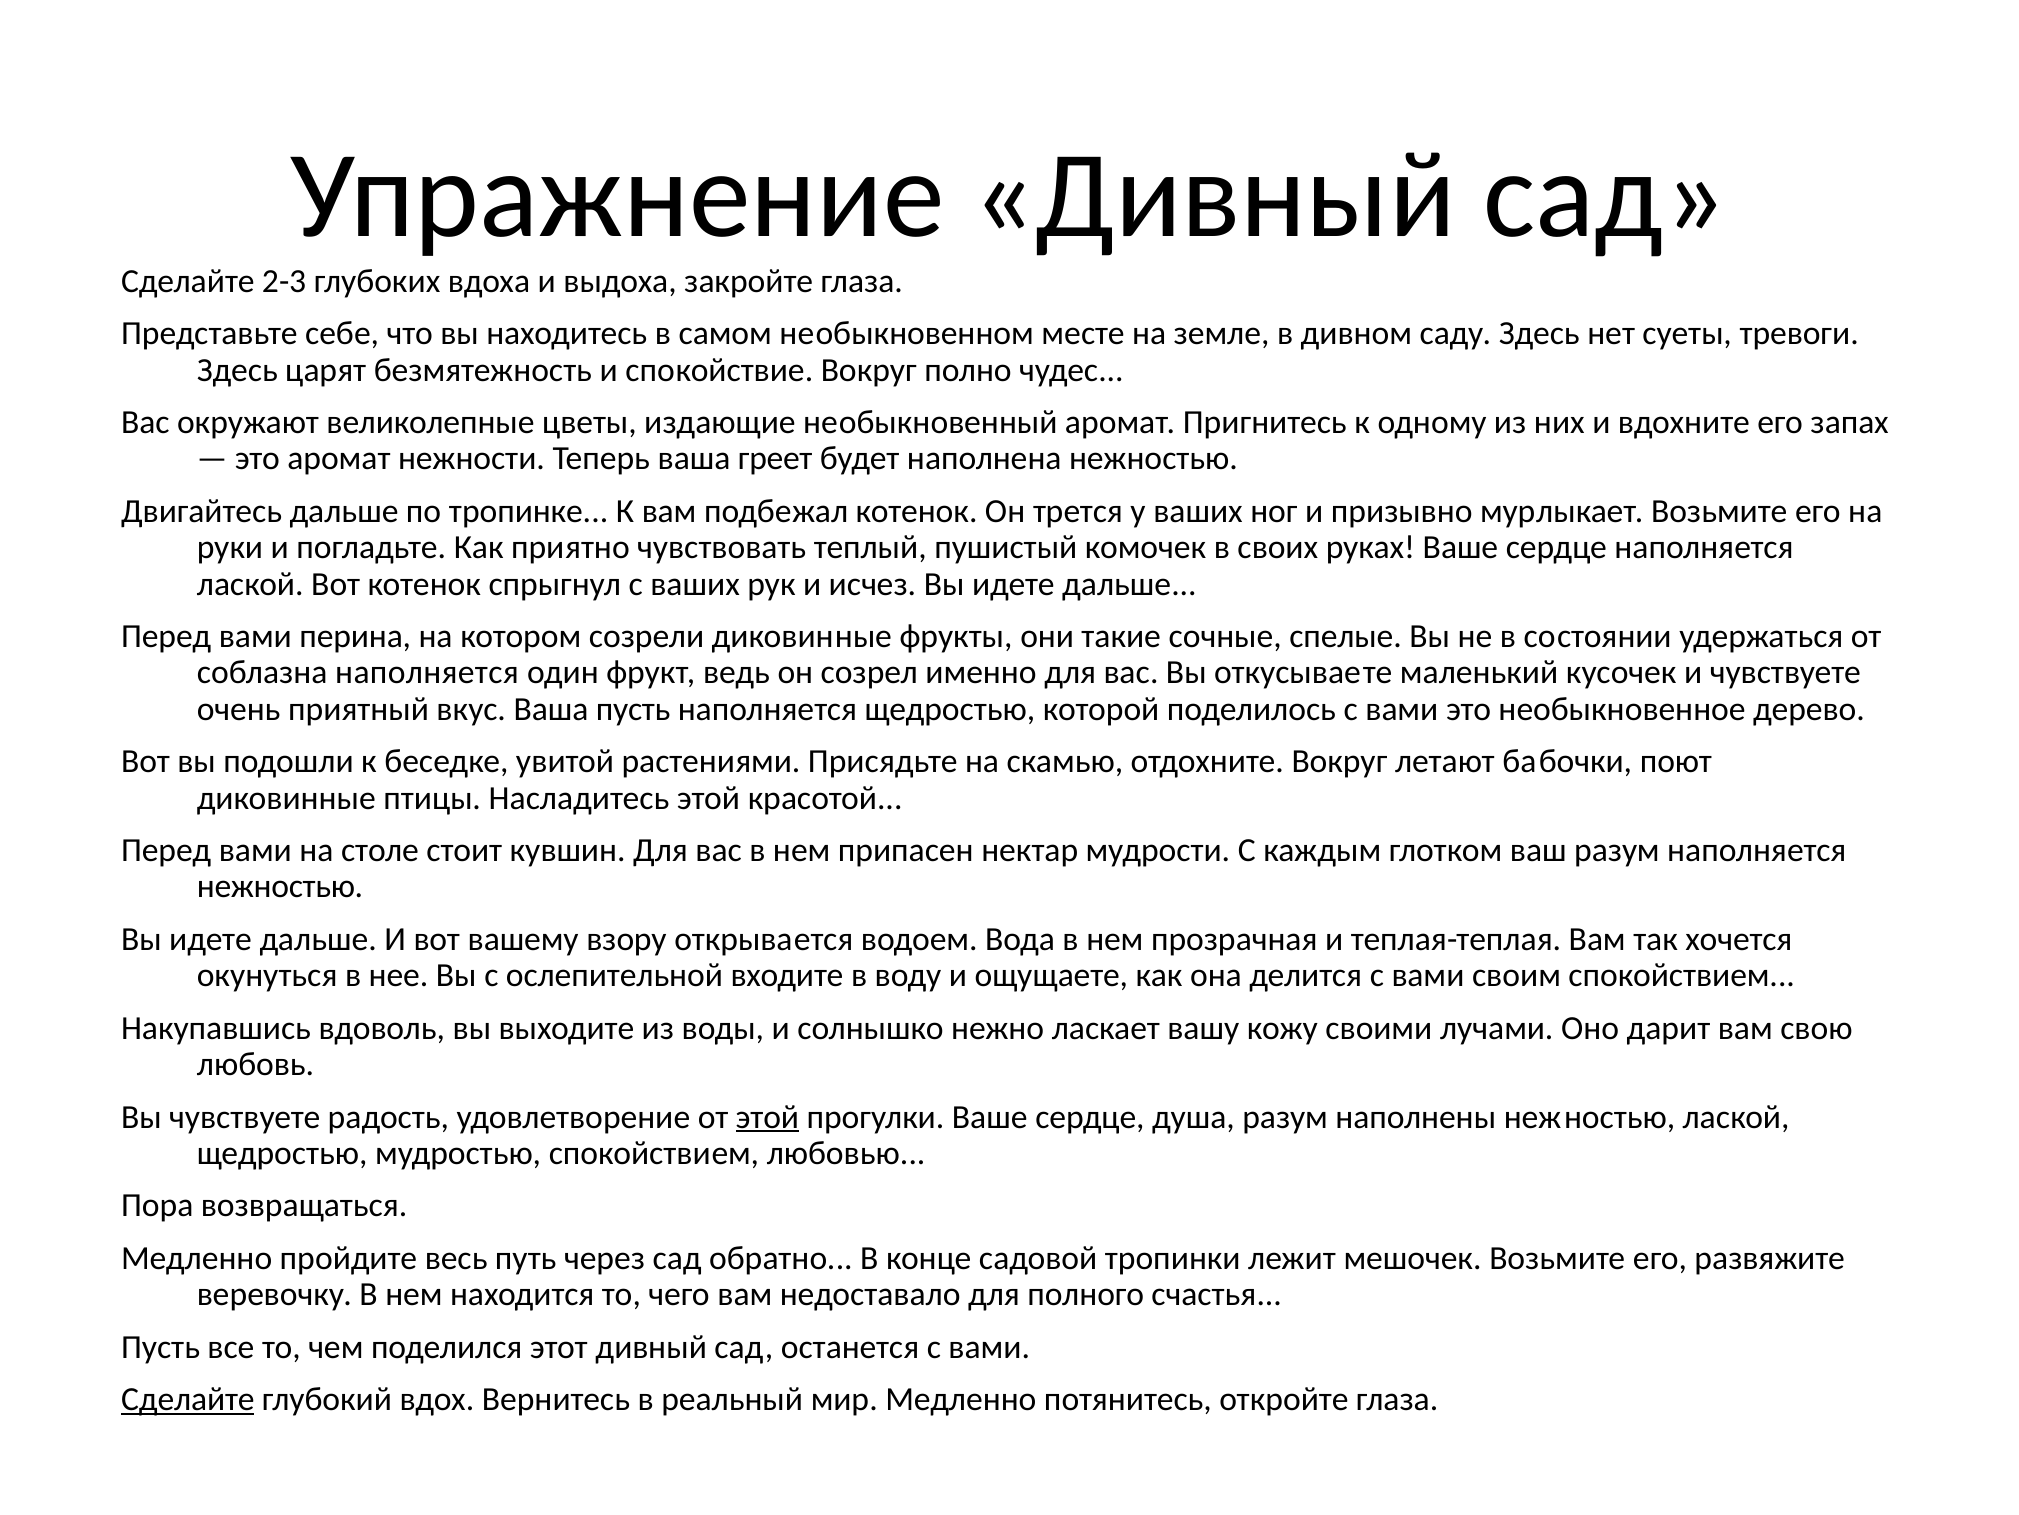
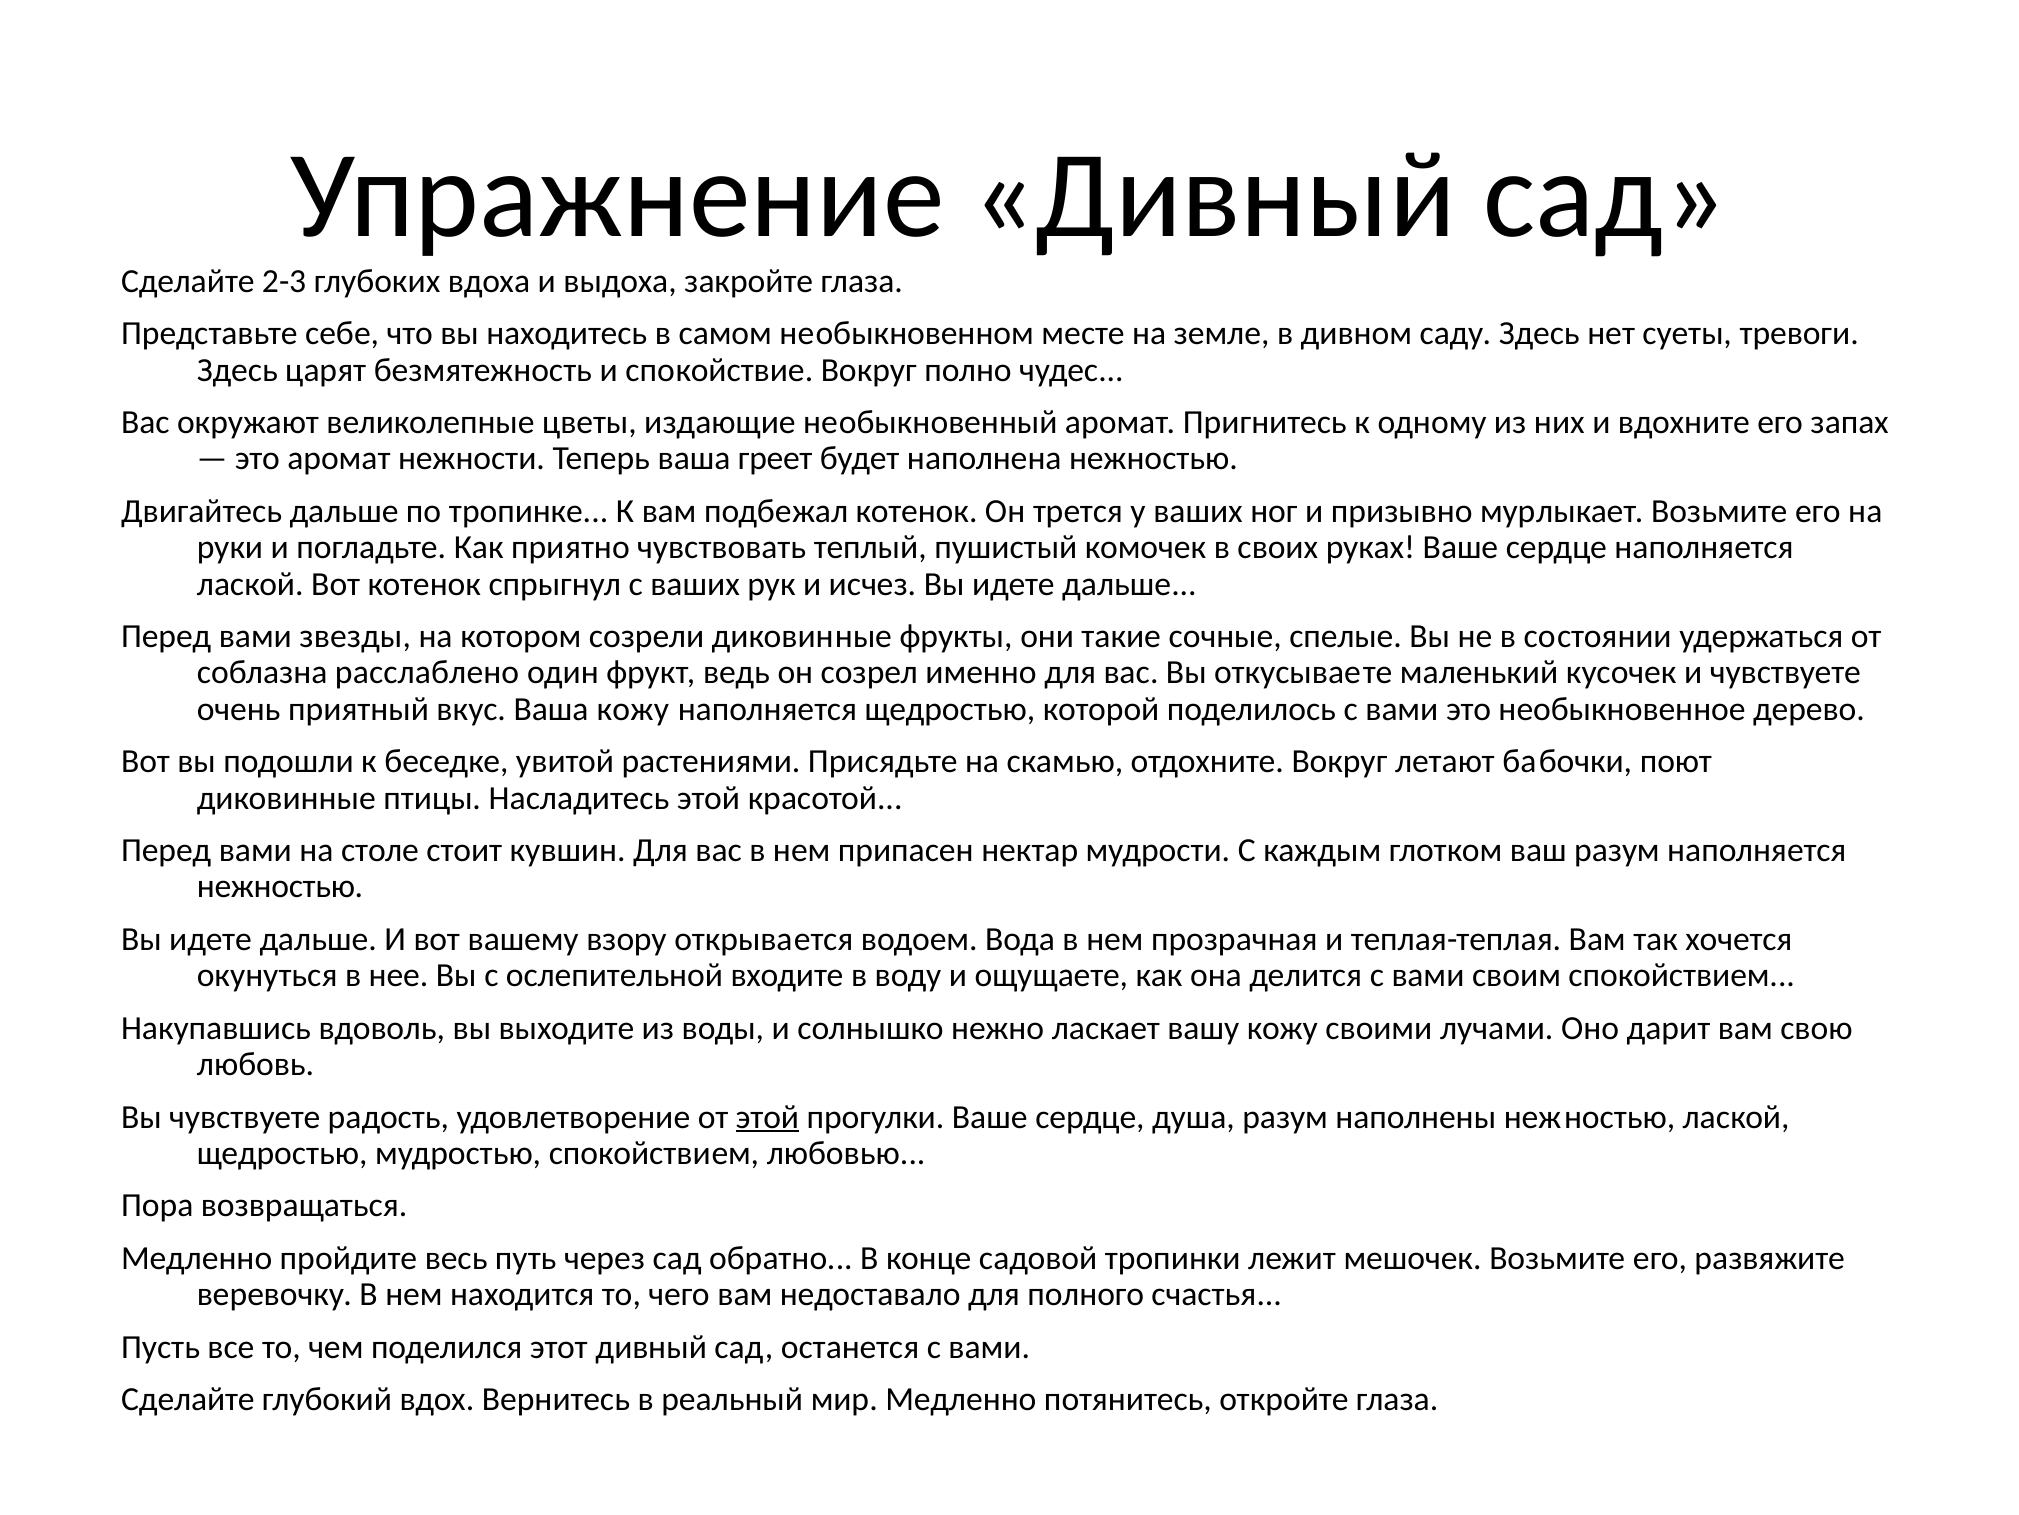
перина: перина -> звезды (355, 636)
соблазна наполняется: наполняется -> расслаблено (427, 672)
Ваша пусть: пусть -> кожу (633, 709)
Сделайте underline: present -> none (188, 1399)
